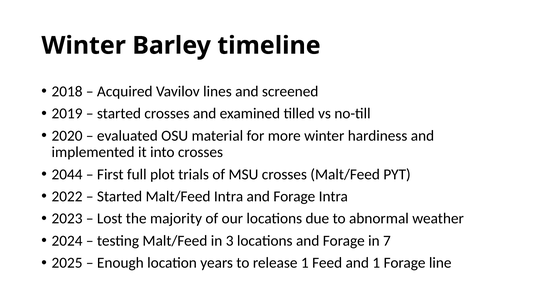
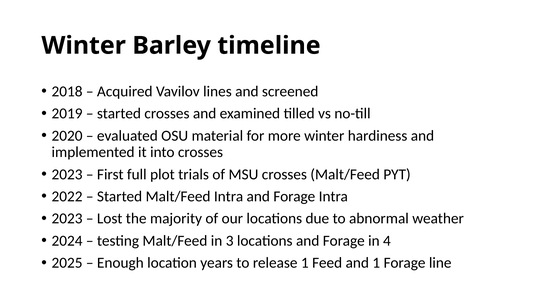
2044: 2044 -> 2023 (67, 175)
7: 7 -> 4 (387, 241)
